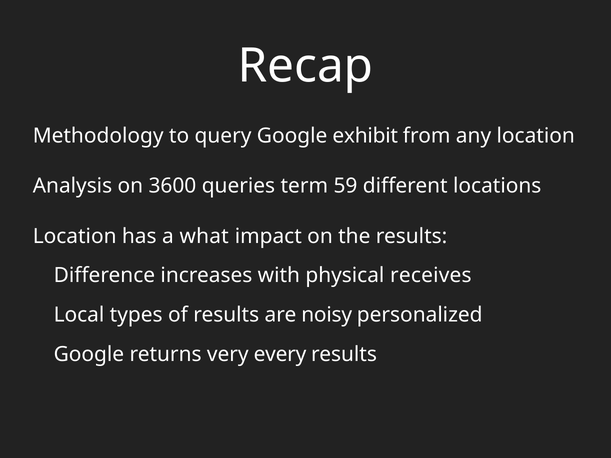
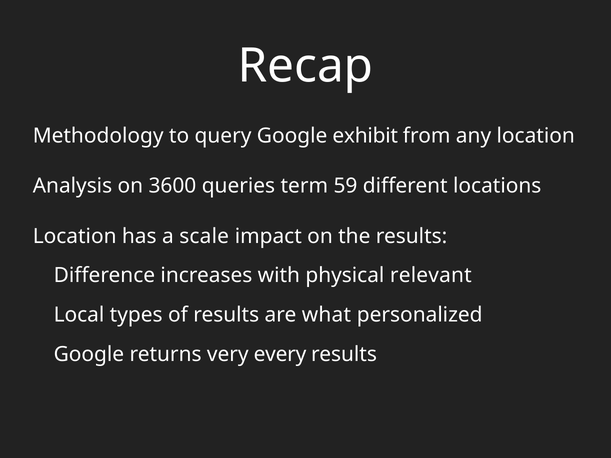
what: what -> scale (204, 236)
receives: receives -> relevant (431, 276)
noisy: noisy -> what (326, 315)
